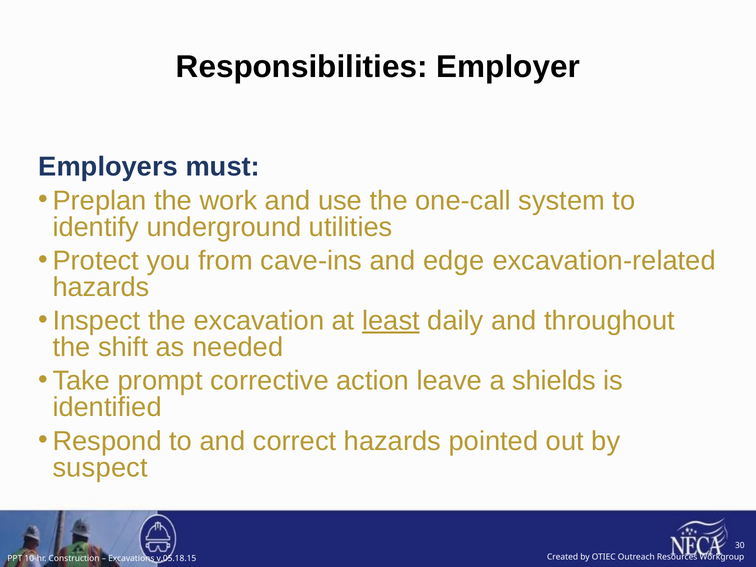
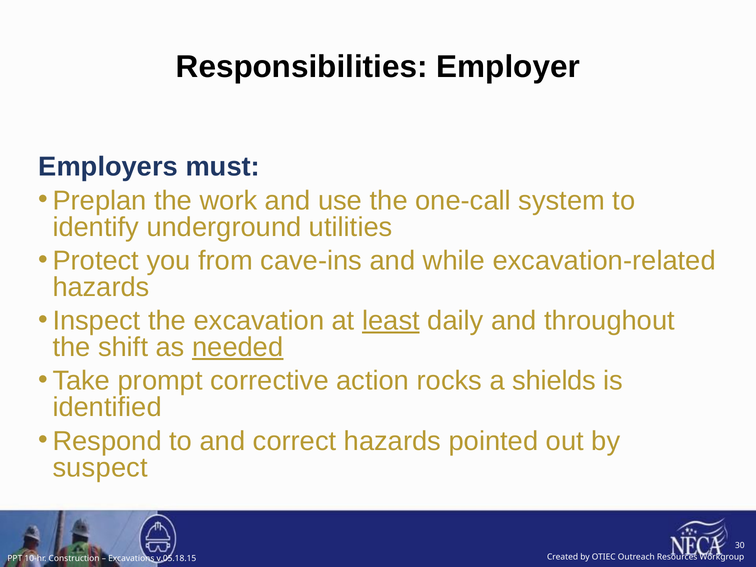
edge: edge -> while (454, 261)
needed underline: none -> present (238, 347)
leave: leave -> rocks (449, 381)
